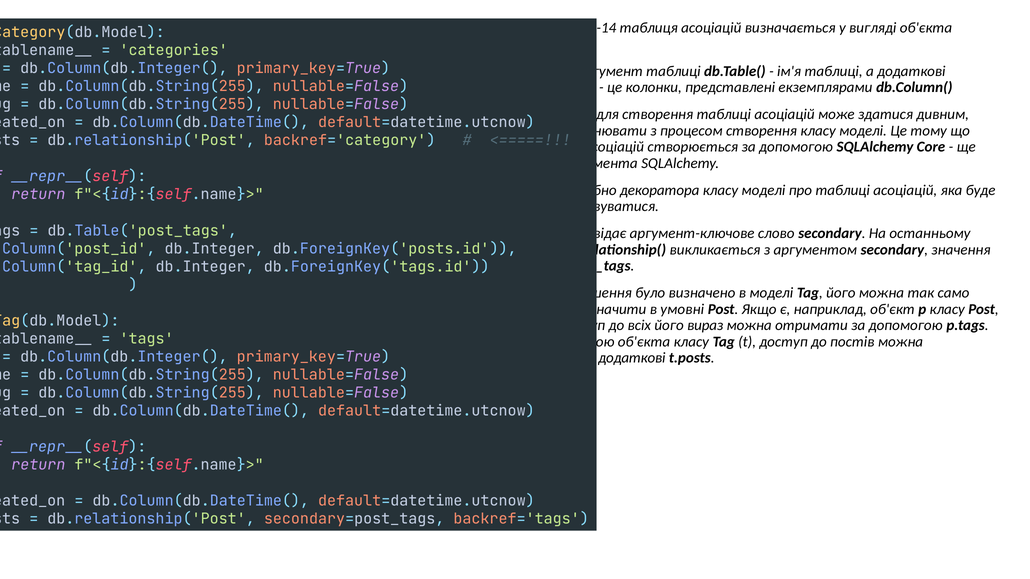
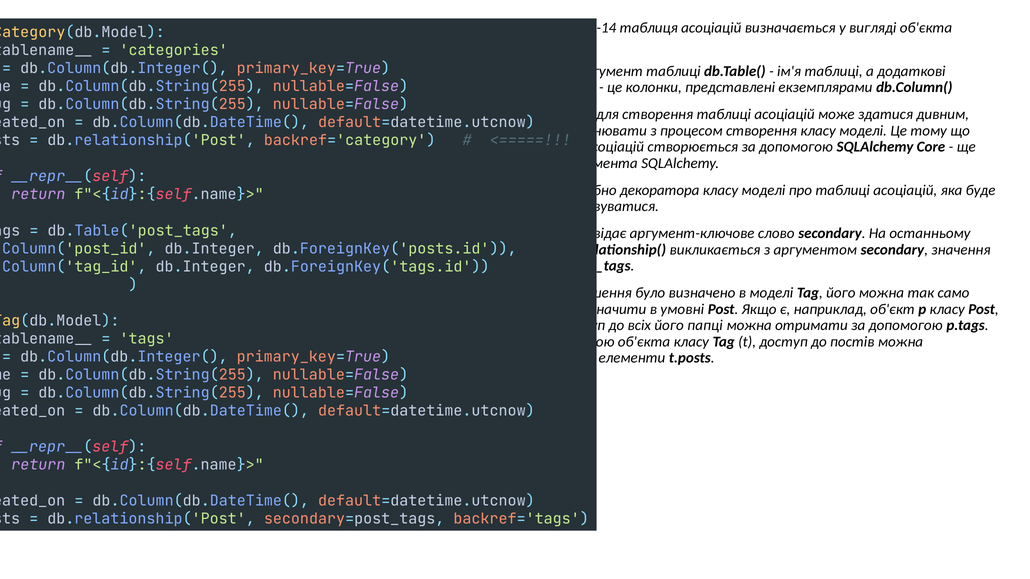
вираз: вираз -> папці (705, 326)
додаткові: додаткові -> елементи (632, 358)
